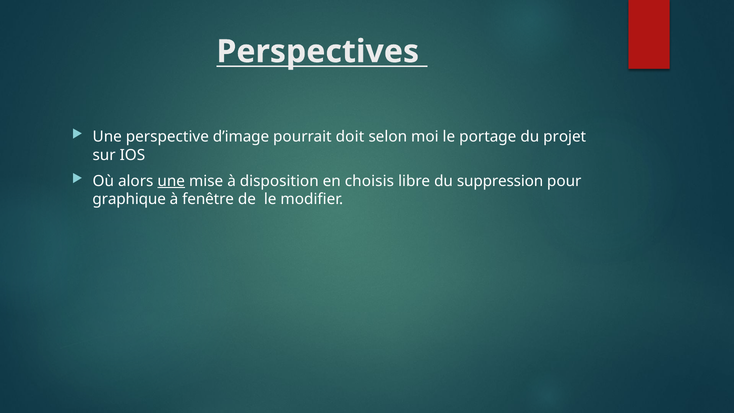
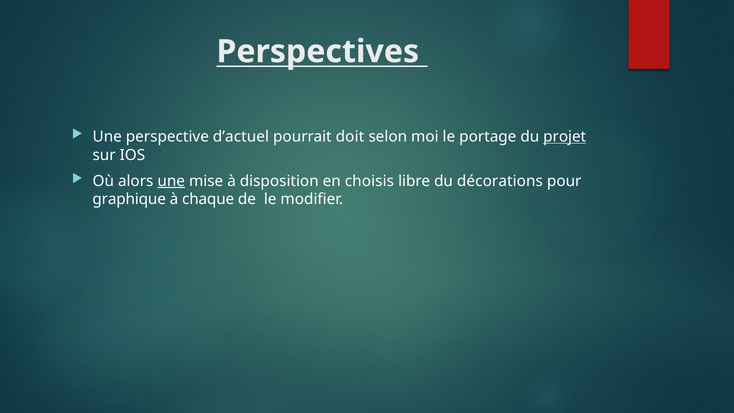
d’image: d’image -> d’actuel (241, 137)
projet underline: none -> present (565, 137)
suppression: suppression -> décorations (500, 181)
fenêtre: fenêtre -> chaque (208, 199)
